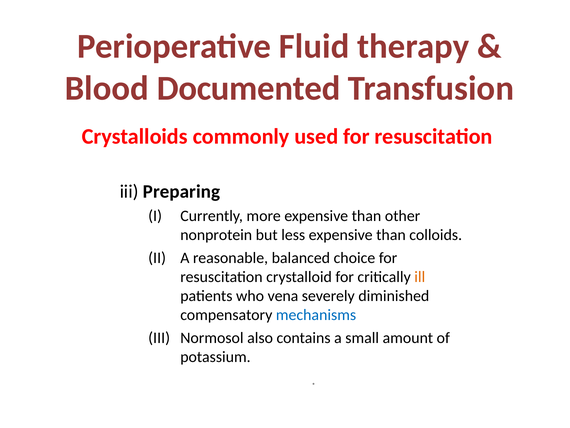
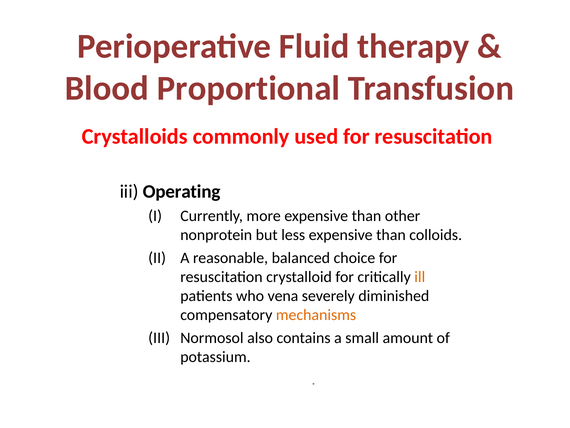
Documented: Documented -> Proportional (248, 88)
Preparing: Preparing -> Operating (182, 191)
mechanisms colour: blue -> orange (316, 315)
